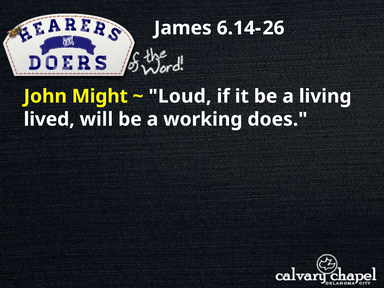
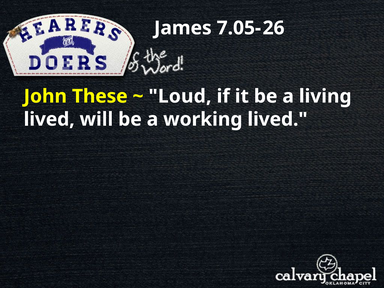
6.14-: 6.14- -> 7.05- (239, 28)
Might: Might -> These (100, 96)
working does: does -> lived (277, 119)
